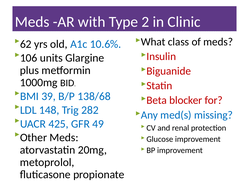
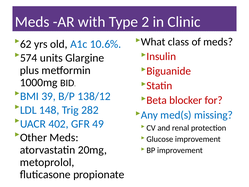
106: 106 -> 574 (29, 58)
138/68: 138/68 -> 138/12 (94, 96)
425: 425 -> 402 (59, 124)
